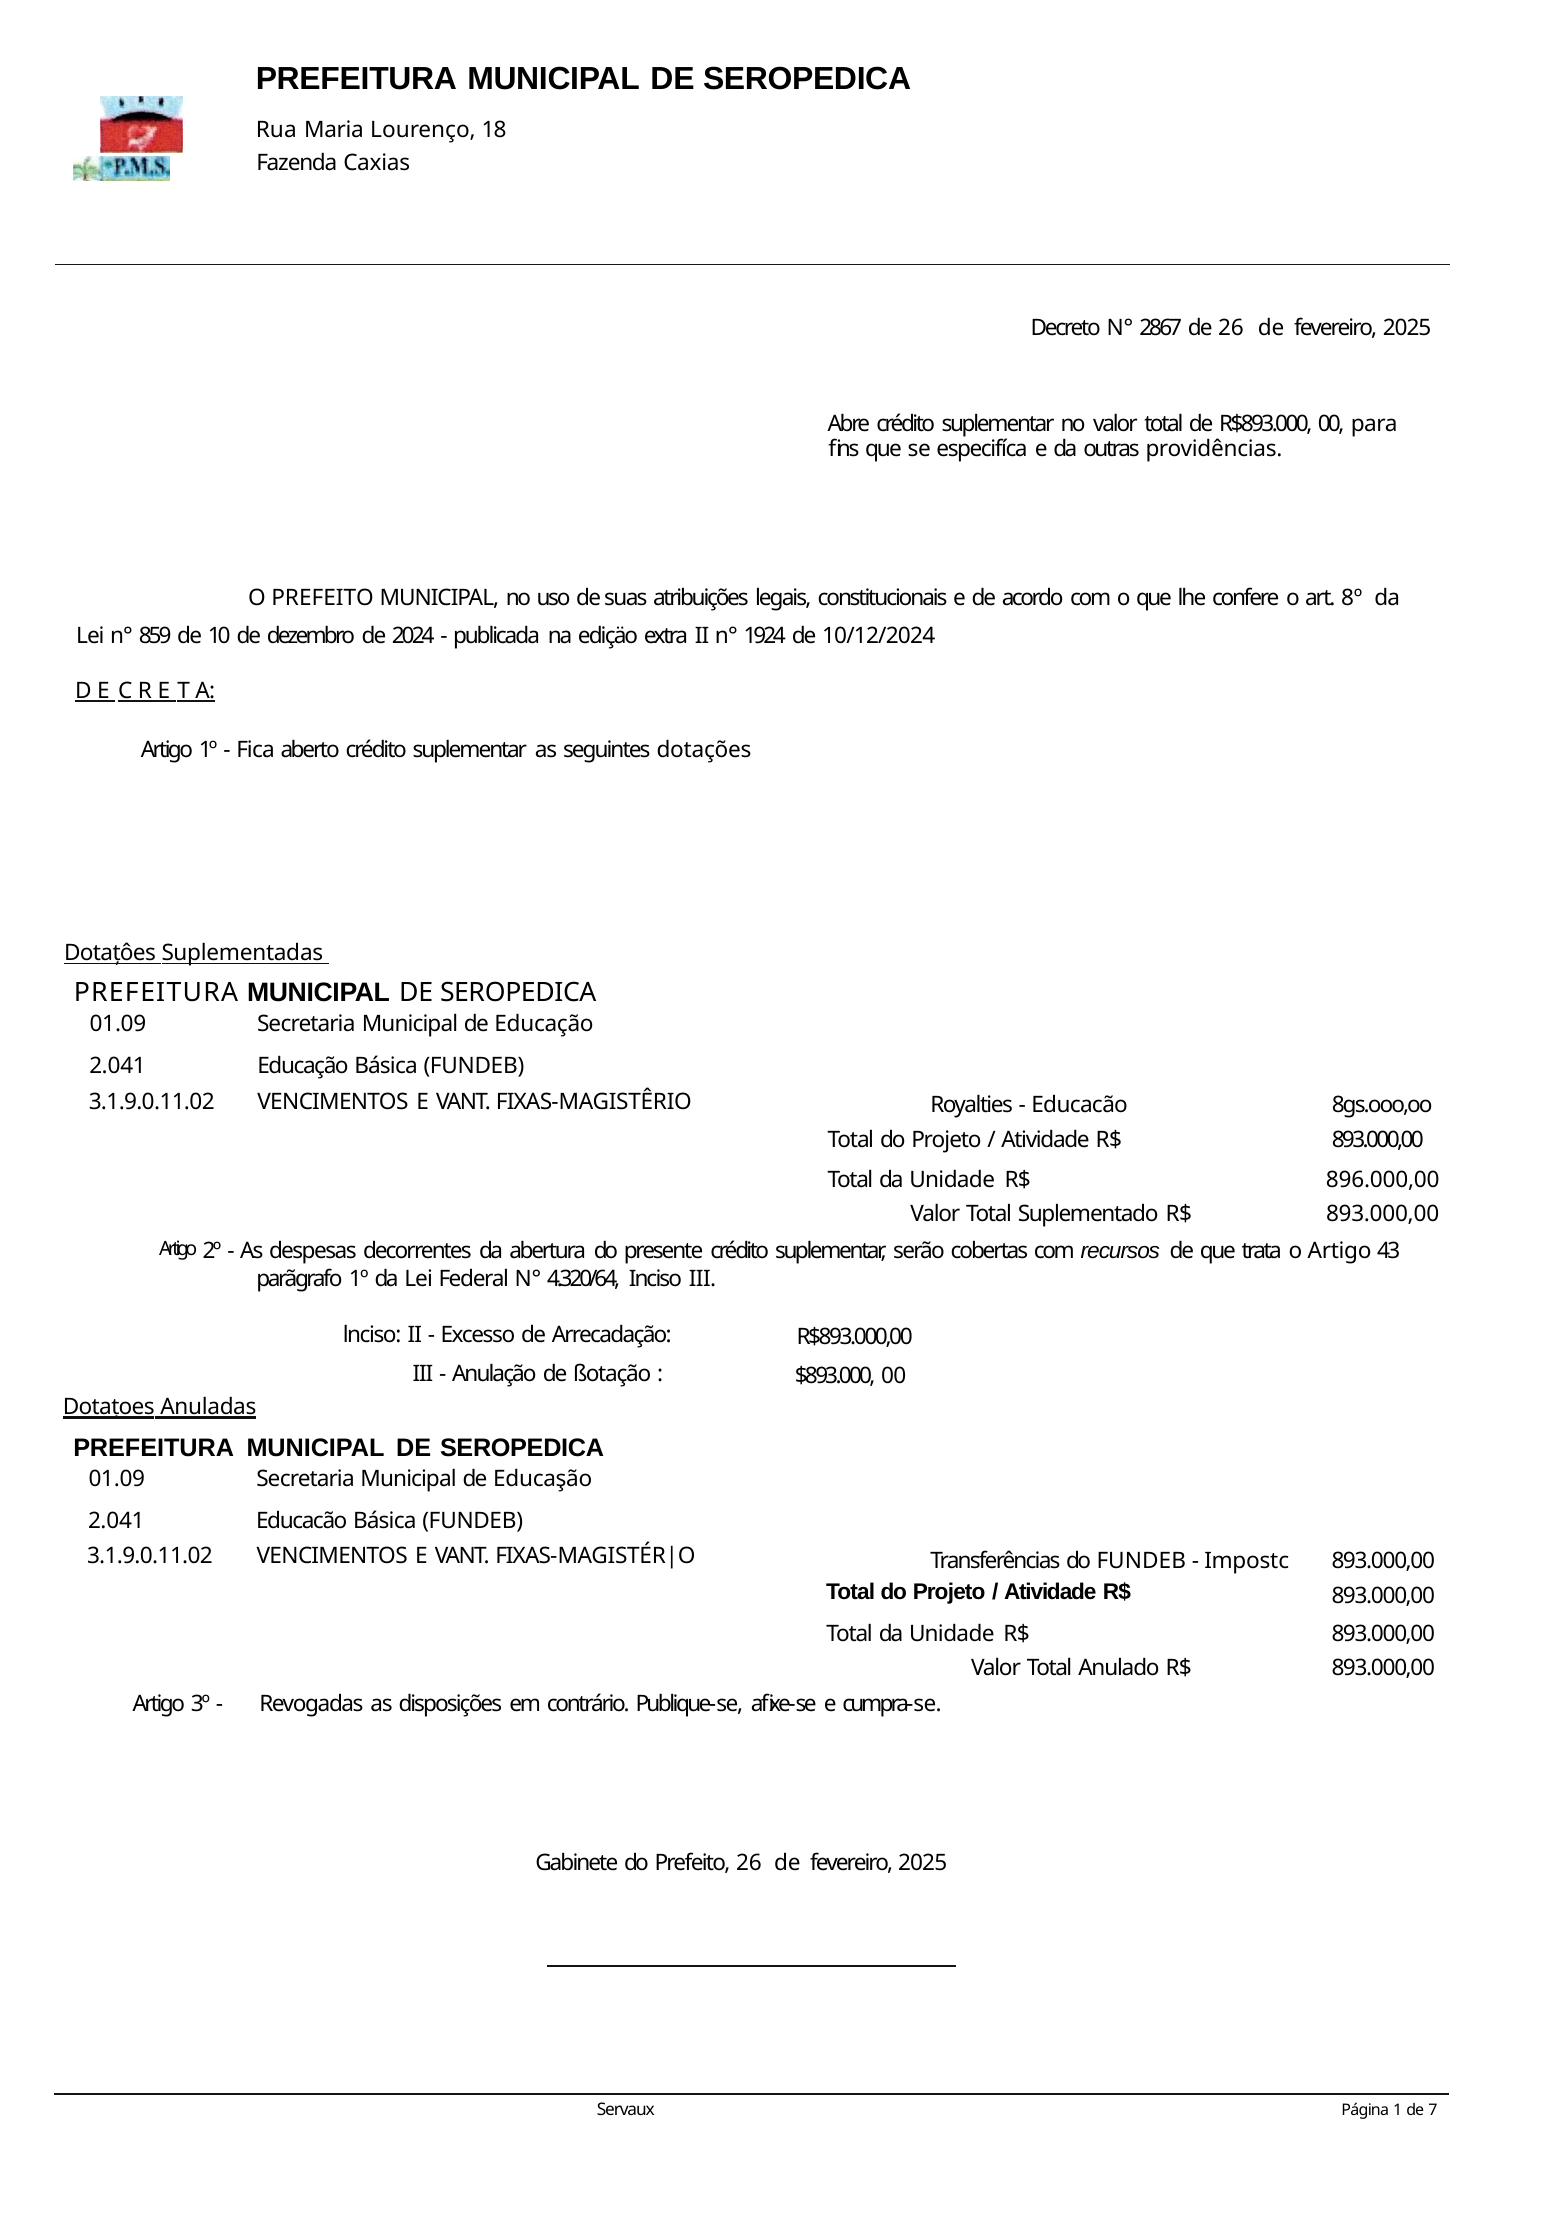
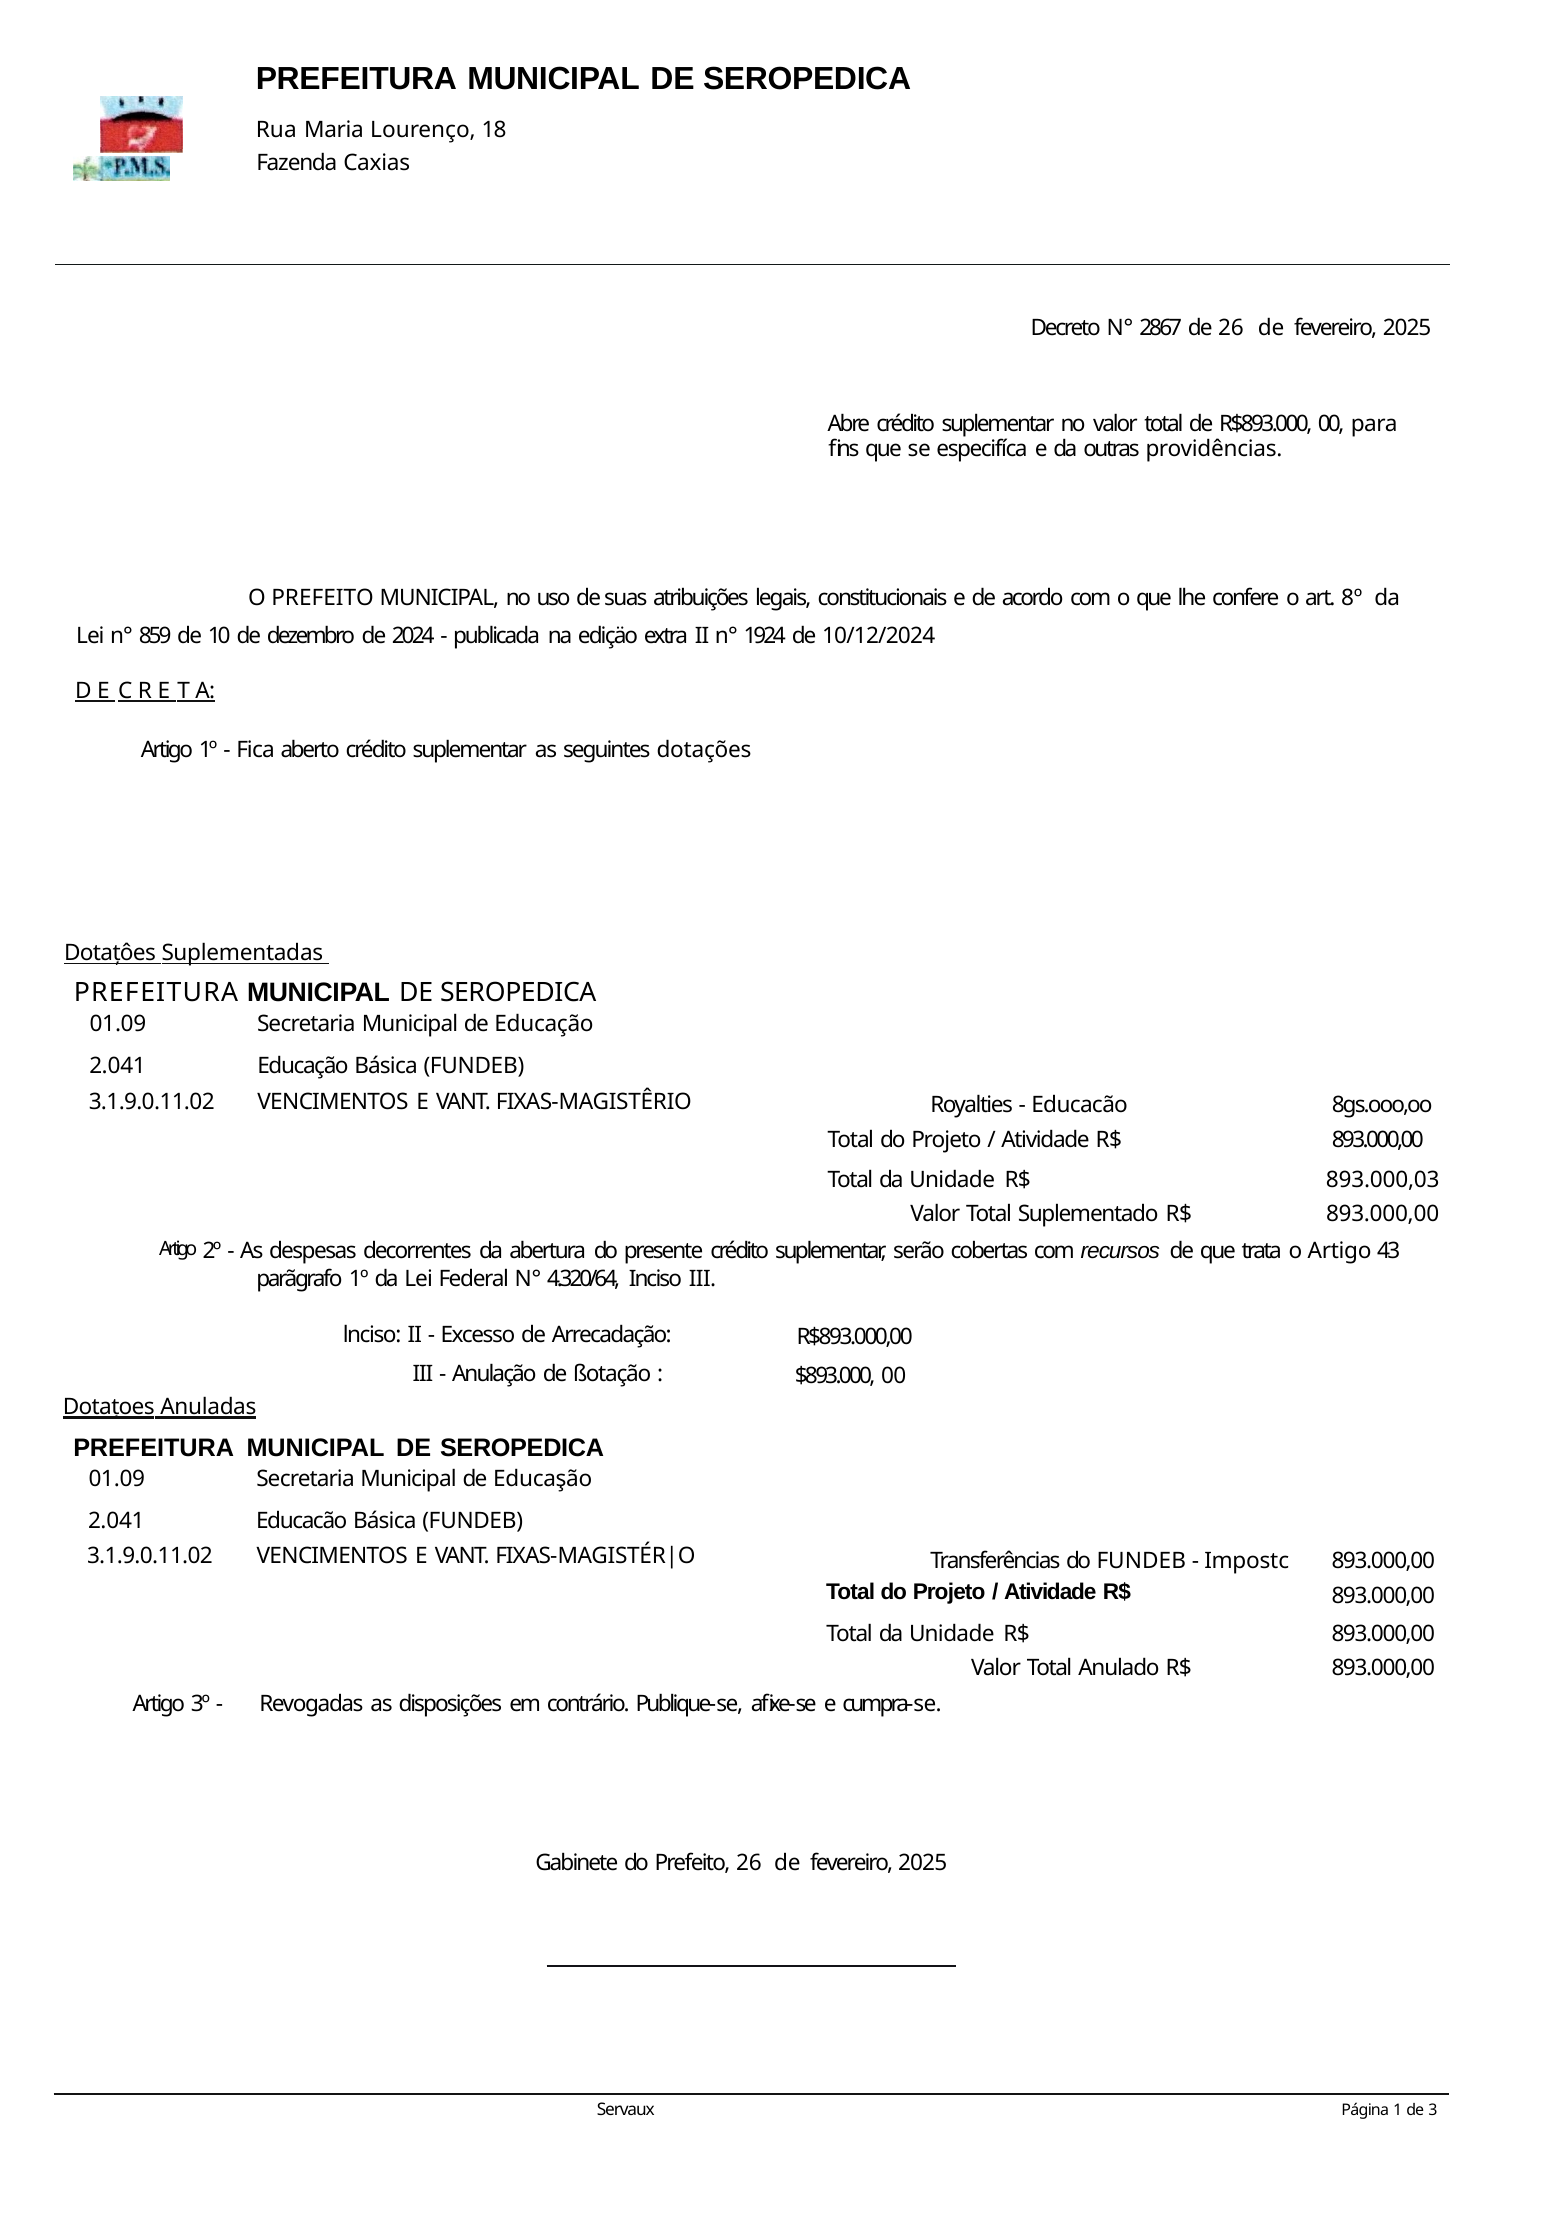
896.000,00: 896.000,00 -> 893.000,03 (1383, 1180)
7: 7 -> 3 (1433, 2110)
